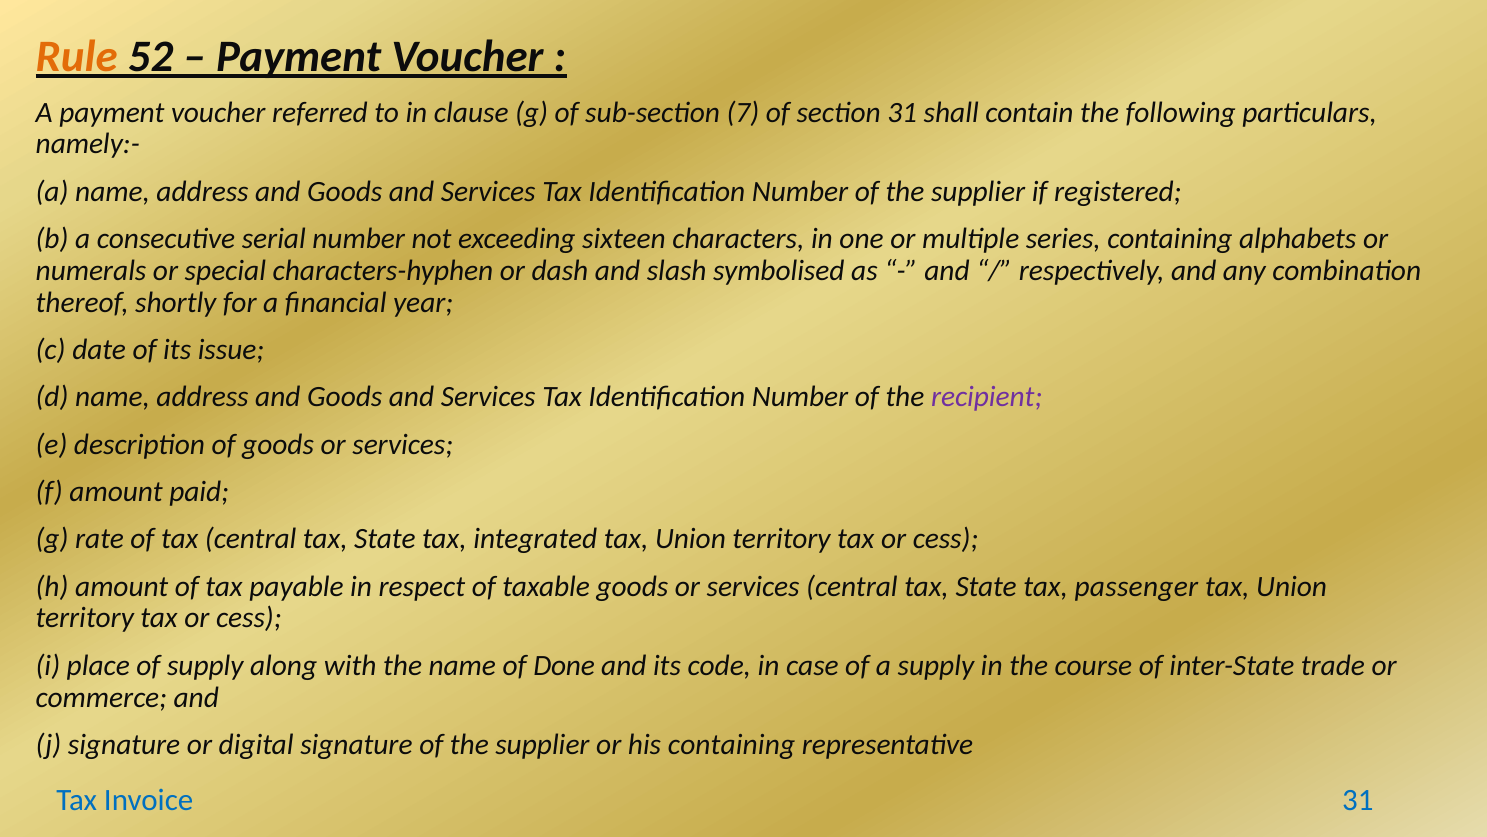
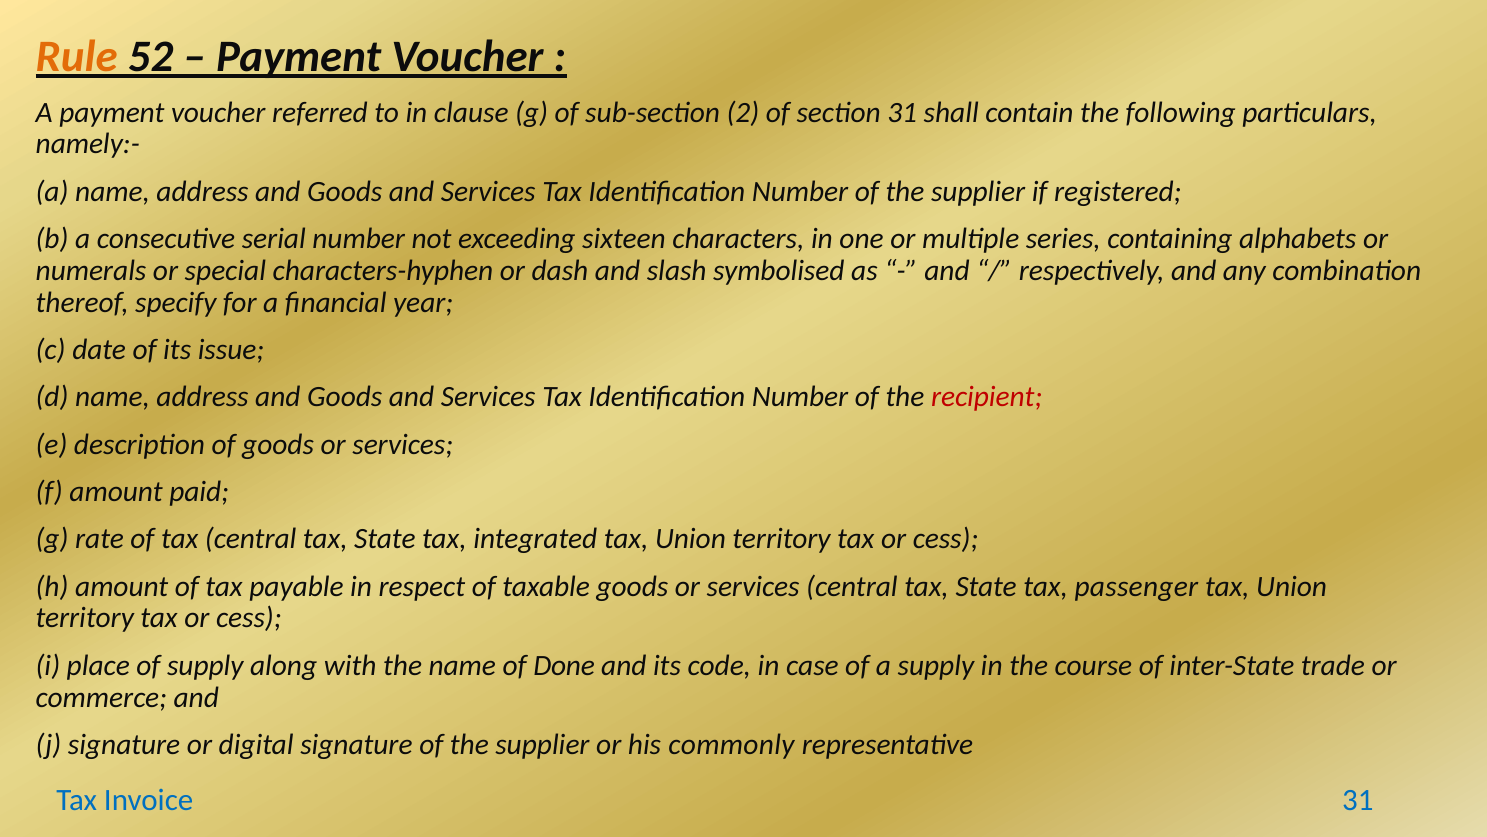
7: 7 -> 2 (743, 112)
shortly: shortly -> specify (176, 302)
recipient colour: purple -> red (987, 397)
his containing: containing -> commonly (731, 744)
